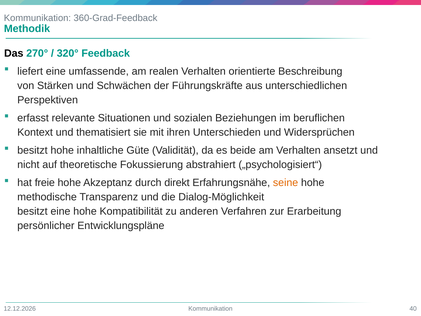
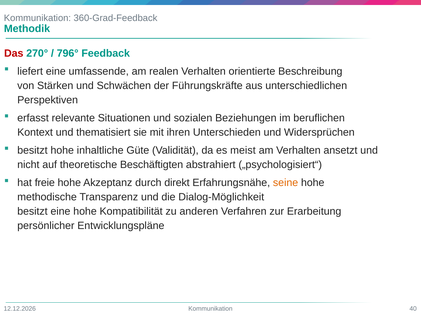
Das colour: black -> red (14, 53)
320°: 320° -> 796° (68, 53)
beide: beide -> meist (243, 150)
Fokussierung: Fokussierung -> Beschäftigten (152, 165)
